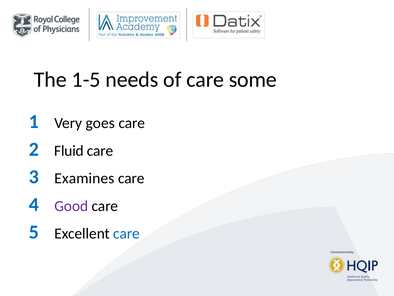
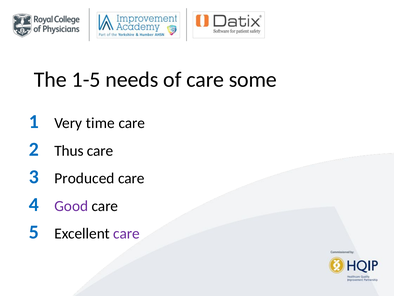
goes: goes -> time (100, 123)
Fluid: Fluid -> Thus (69, 151)
Examines: Examines -> Produced (84, 178)
care colour: blue -> purple (127, 233)
